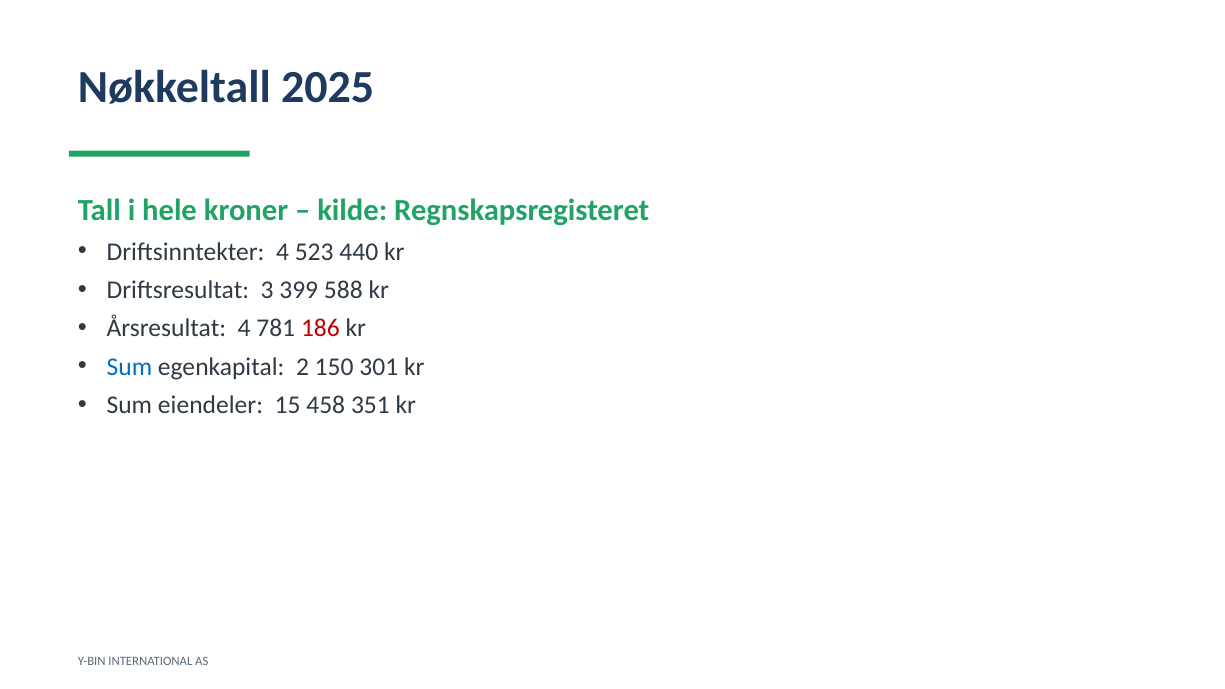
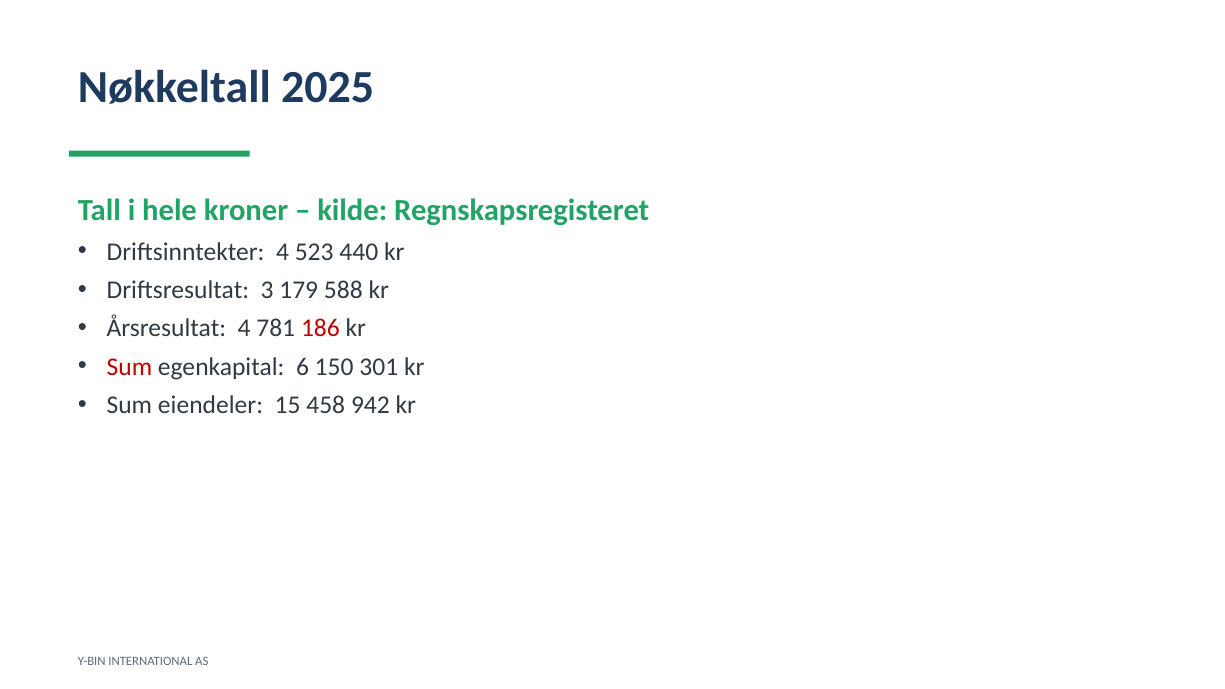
399: 399 -> 179 (299, 290)
Sum colour: blue -> red (129, 367)
2: 2 -> 6 (303, 367)
351: 351 -> 942 (370, 405)
